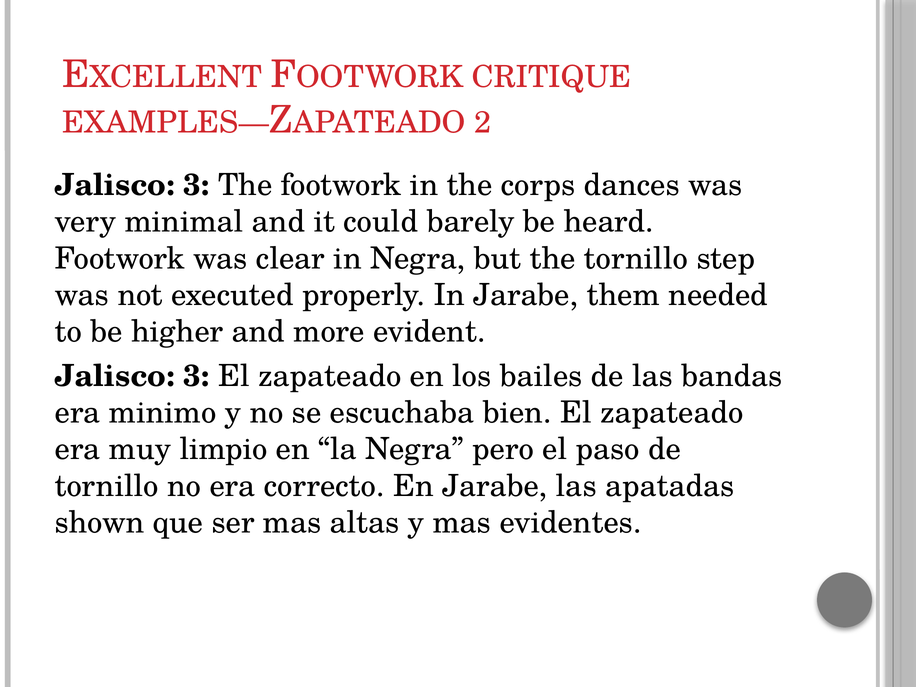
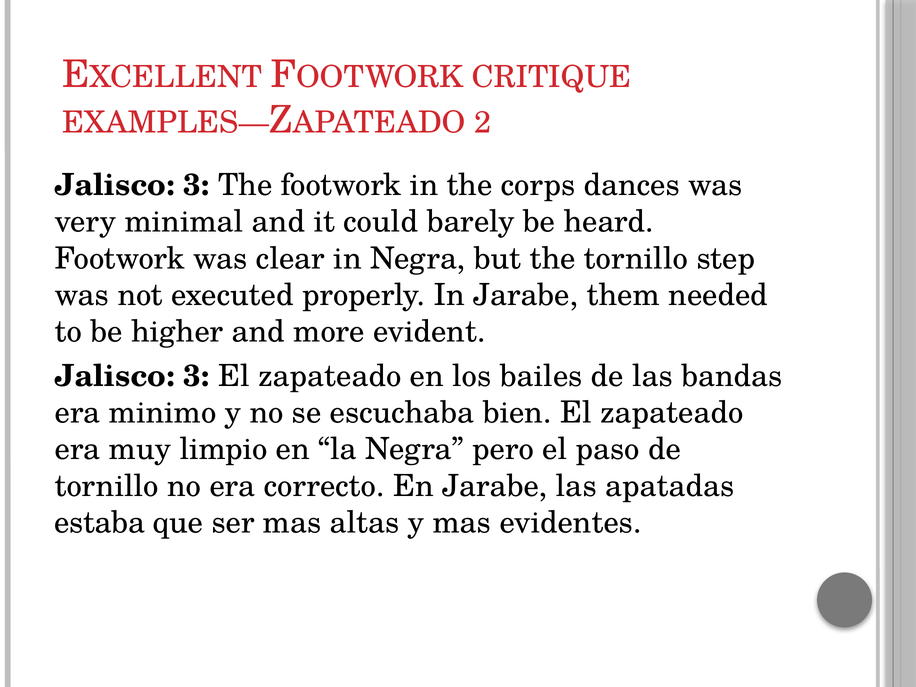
shown: shown -> estaba (100, 523)
